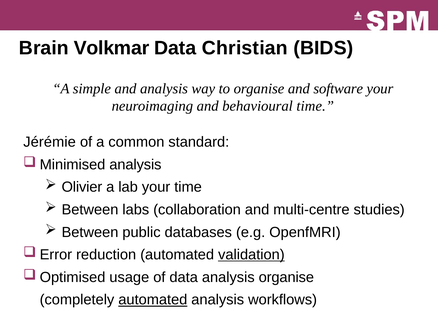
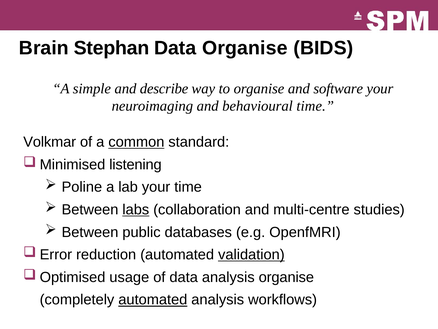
Volkmar: Volkmar -> Stephan (112, 48)
Data Christian: Christian -> Organise (245, 48)
and analysis: analysis -> describe (164, 88)
Jérémie: Jérémie -> Volkmar (50, 142)
common underline: none -> present (136, 142)
analysis: analysis -> listening (135, 164)
Olivier: Olivier -> Poline (82, 187)
labs underline: none -> present (136, 209)
